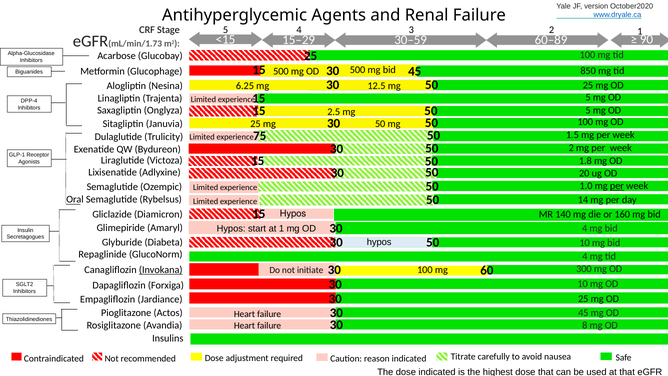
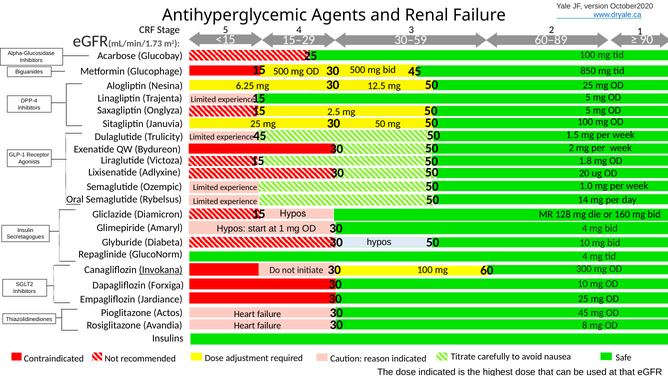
experience 75: 75 -> 45 (260, 136)
per underline: present -> none (617, 186)
140: 140 -> 128 (563, 214)
